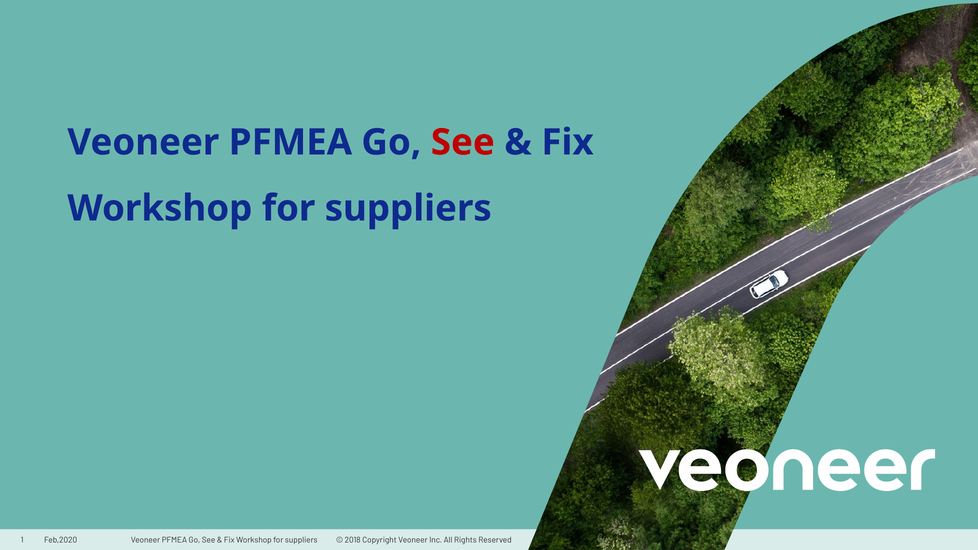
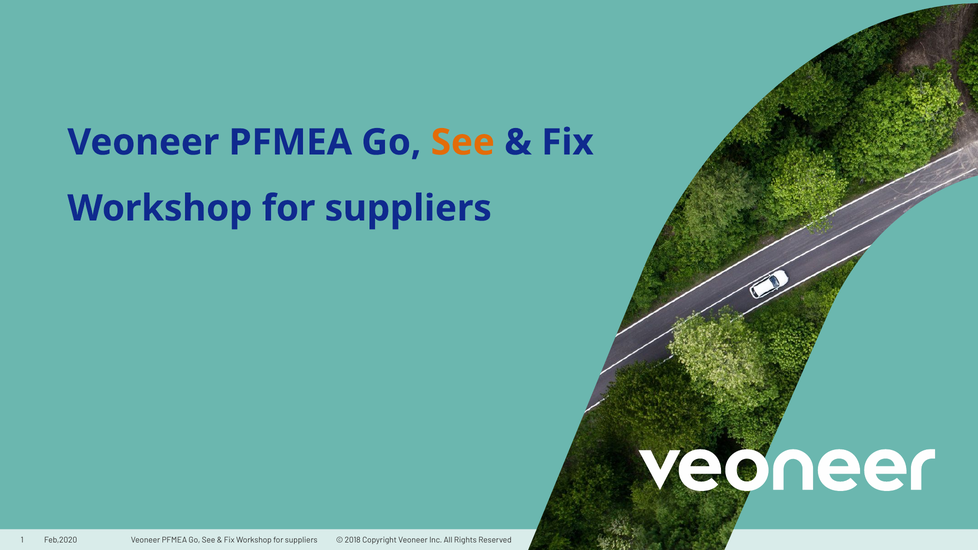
See colour: red -> orange (463, 142)
